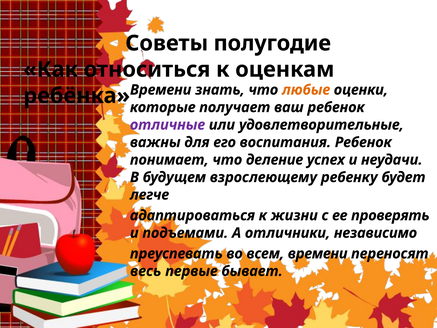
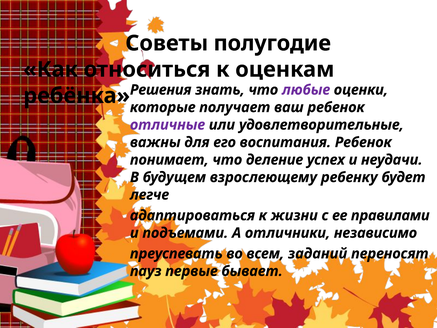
ребёнка Времени: Времени -> Решения (161, 90)
любые colour: orange -> purple (306, 90)
проверять: проверять -> правилами (390, 215)
всем времени: времени -> заданий (318, 253)
весь: весь -> пауз (146, 271)
